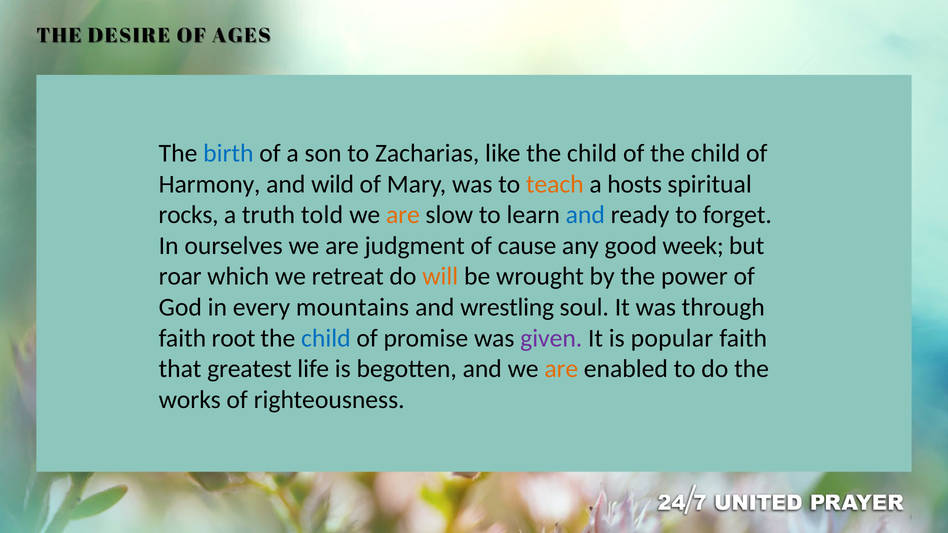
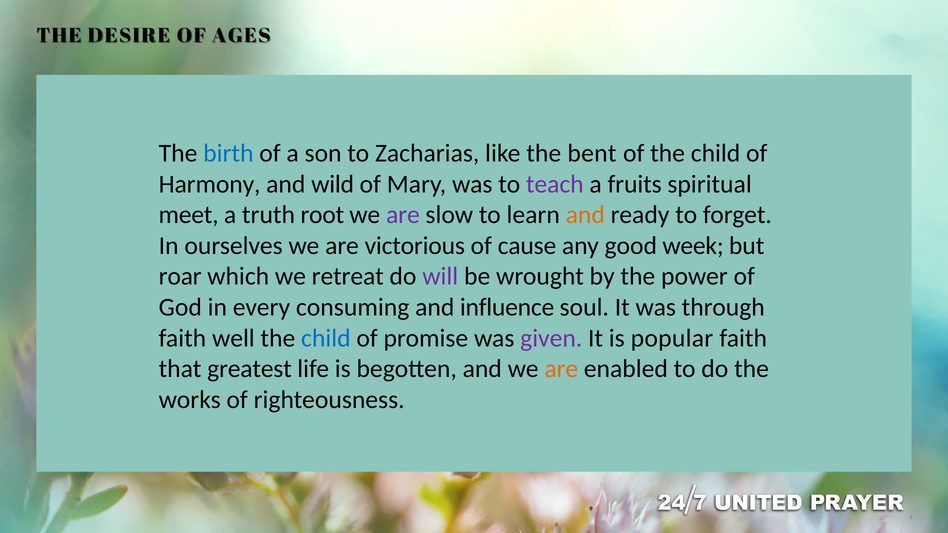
like the child: child -> bent (592, 153)
teach colour: orange -> purple (555, 184)
hosts: hosts -> fruits (635, 184)
rocks: rocks -> meet (189, 215)
told: told -> root (322, 215)
are colour: orange -> purple (403, 215)
and colour: blue -> orange (585, 215)
judgment: judgment -> victorious (415, 246)
will colour: orange -> purple (440, 277)
mountains: mountains -> consuming (353, 307)
wrestling: wrestling -> influence (507, 307)
root: root -> well (233, 338)
